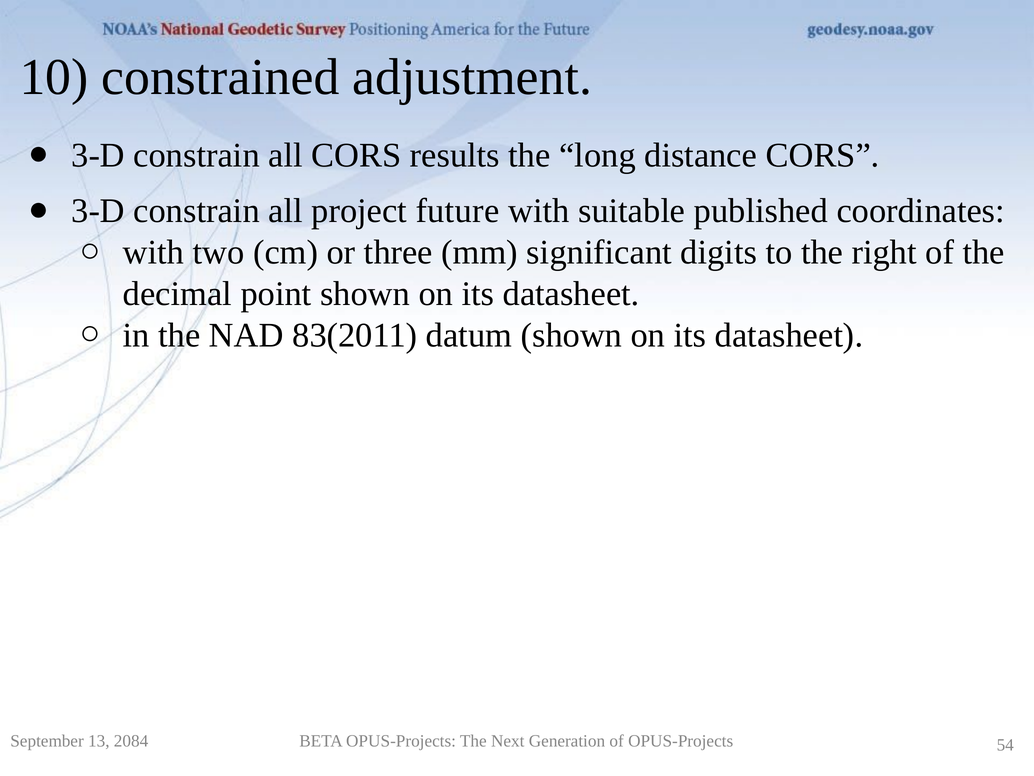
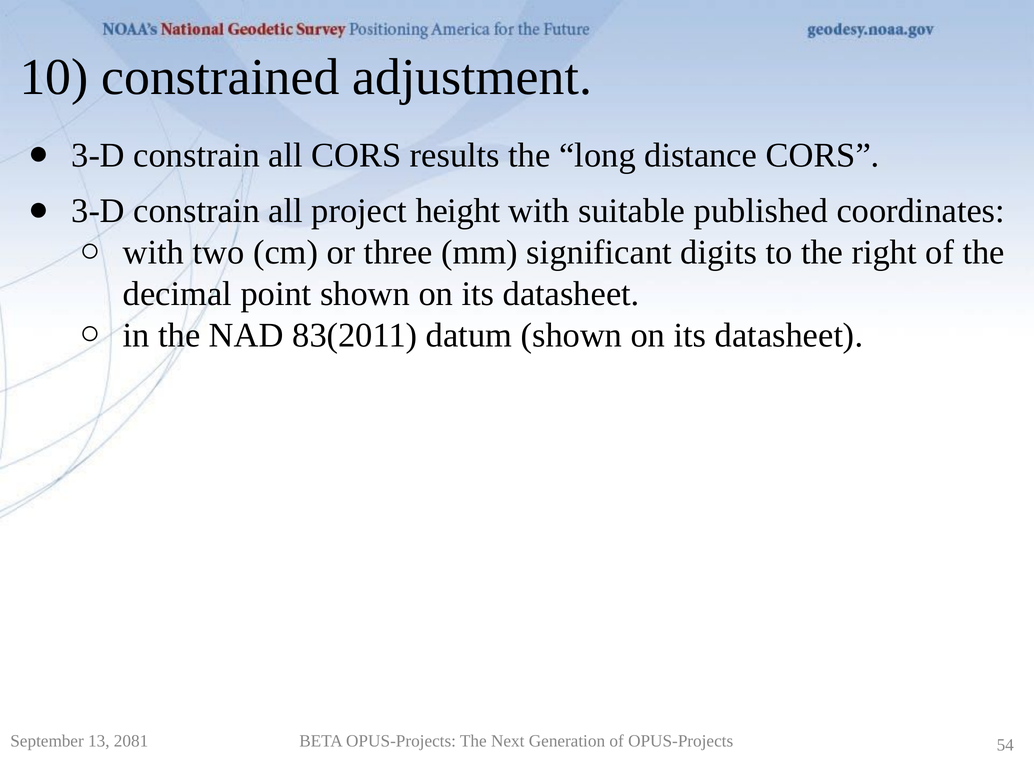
future: future -> height (458, 211)
2084: 2084 -> 2081 (131, 741)
